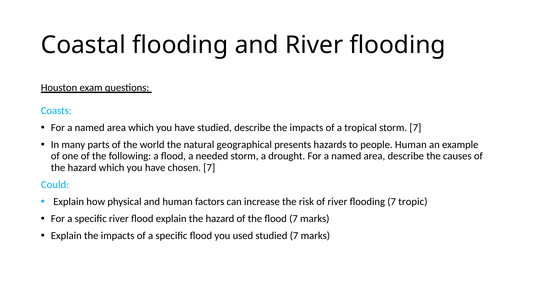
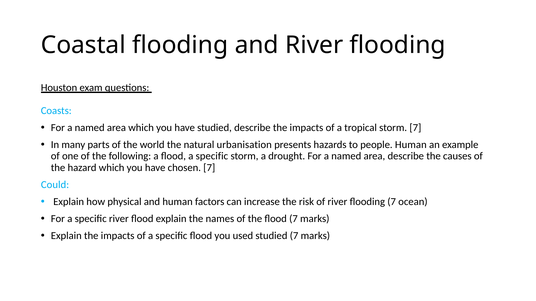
geographical: geographical -> urbanisation (244, 145)
flood a needed: needed -> specific (212, 156)
tropic: tropic -> ocean (413, 202)
explain the hazard: hazard -> names (220, 219)
